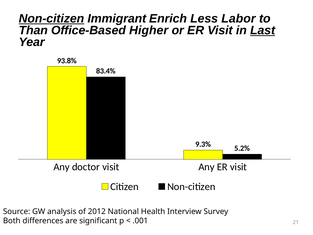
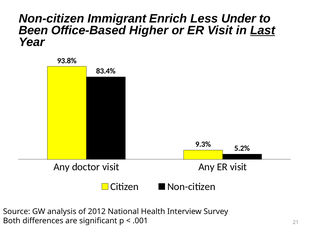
Non-citizen underline: present -> none (51, 19)
Labor: Labor -> Under (239, 19)
Than: Than -> Been (33, 30)
